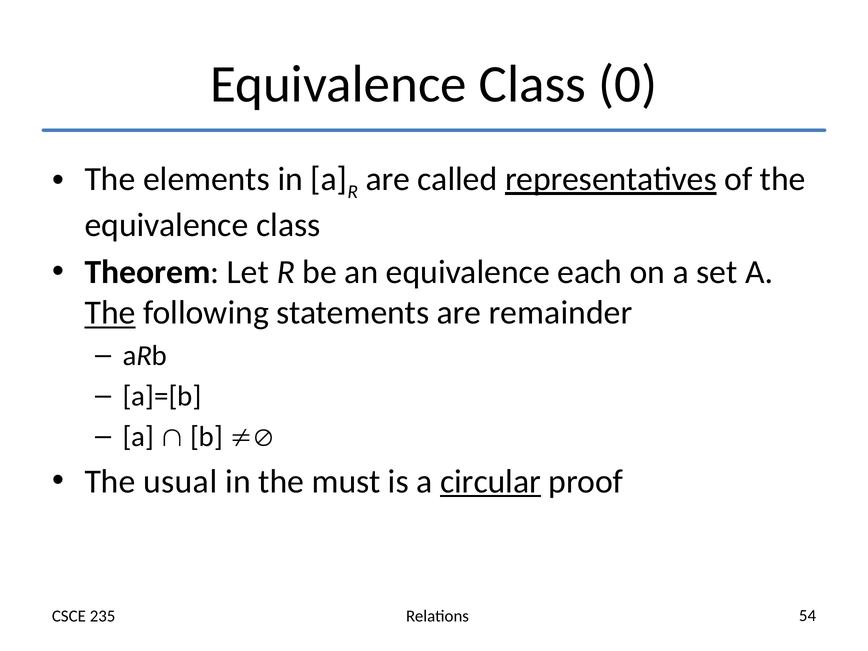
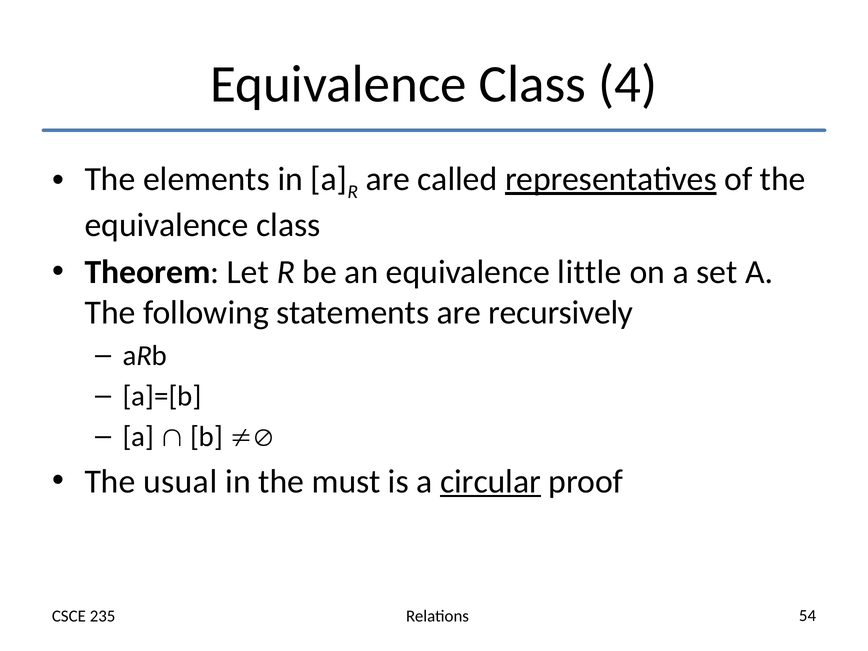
0: 0 -> 4 (628, 84)
each: each -> little (590, 272)
The underline: present -> none (110, 313)
remainder: remainder -> recursively (561, 313)
